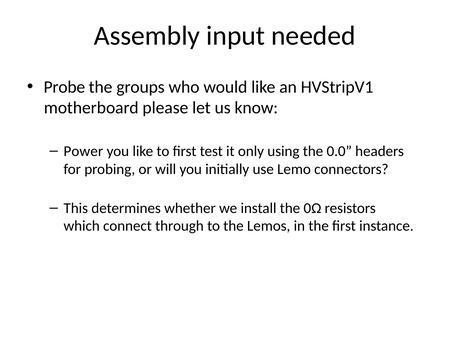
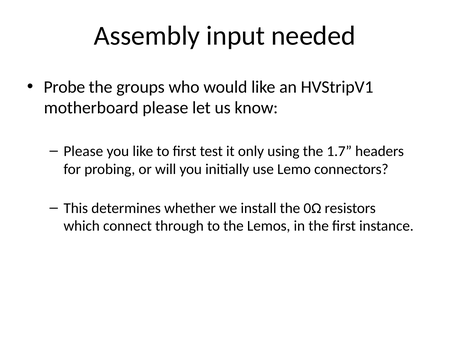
Power: Power -> Please (83, 151)
0.0: 0.0 -> 1.7 (339, 151)
